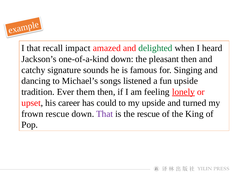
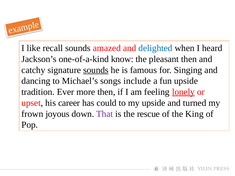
I that: that -> like (34, 48)
recall impact: impact -> sounds (78, 48)
delighted colour: green -> blue (155, 48)
one-of-a-kind down: down -> know (122, 59)
sounds underline: none -> present (96, 70)
listened: listened -> include (137, 81)
them: them -> more (86, 92)
frown rescue: rescue -> joyous (57, 114)
